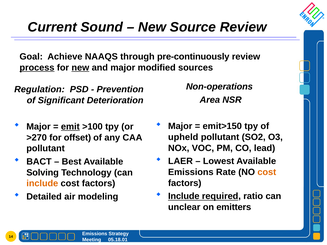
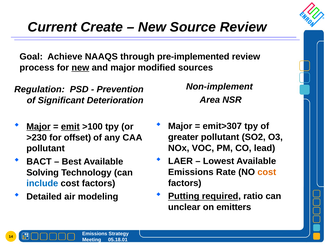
Sound: Sound -> Create (102, 27)
pre-continuously: pre-continuously -> pre-implemented (193, 57)
process underline: present -> none (37, 68)
Non-operations: Non-operations -> Non-implement (219, 87)
emit>150: emit>150 -> emit>307 (222, 126)
Major underline: none -> present (38, 127)
upheld: upheld -> greater (183, 137)
>270: >270 -> >230 (37, 138)
include colour: orange -> blue (42, 184)
Include: Include -> Putting (184, 196)
